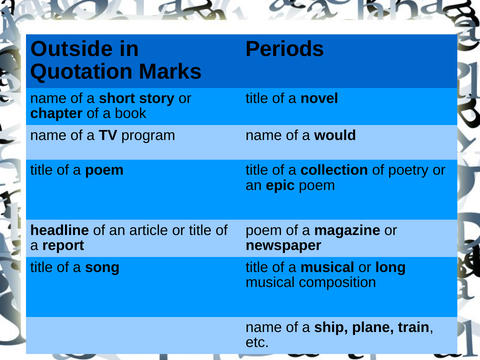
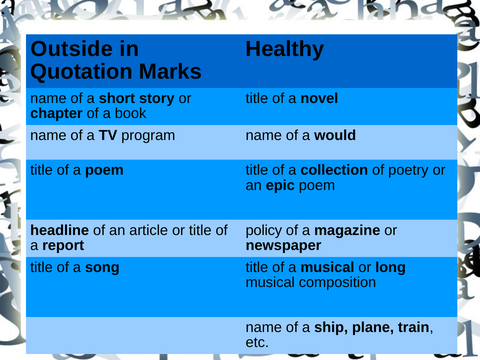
Periods: Periods -> Healthy (285, 49)
poem: poem -> policy (264, 230)
